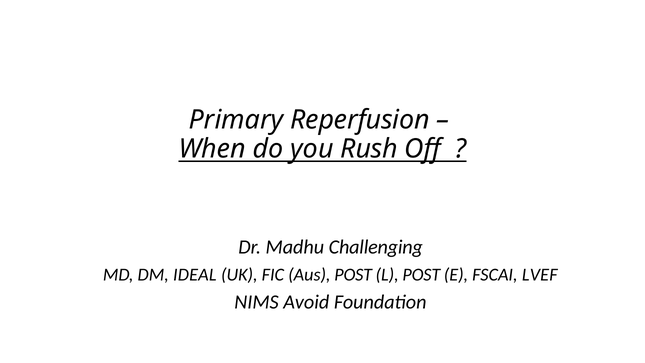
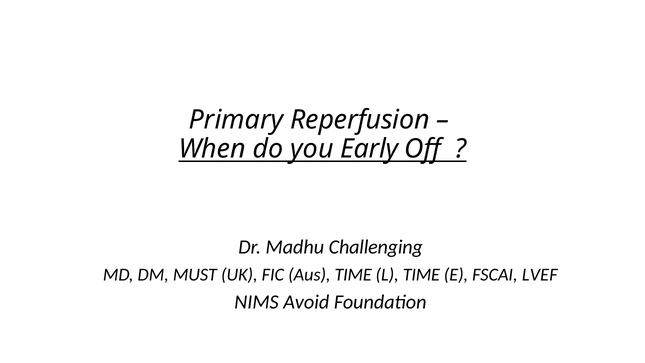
Rush: Rush -> Early (369, 149)
IDEAL: IDEAL -> MUST (195, 274)
Aus POST: POST -> TIME (353, 274)
L POST: POST -> TIME (421, 274)
